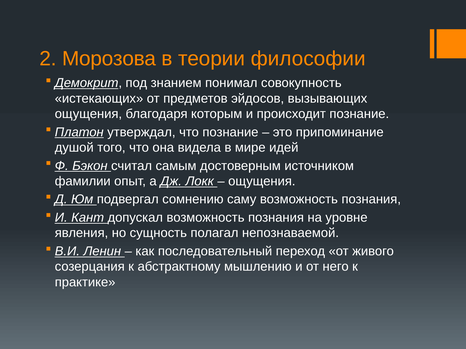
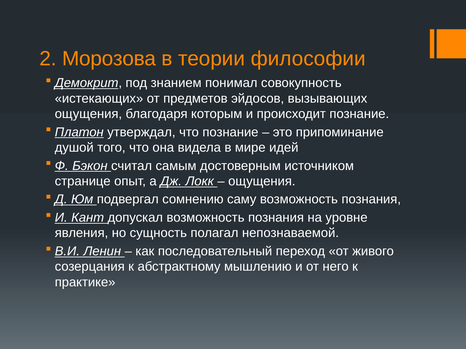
фамилии: фамилии -> странице (83, 182)
